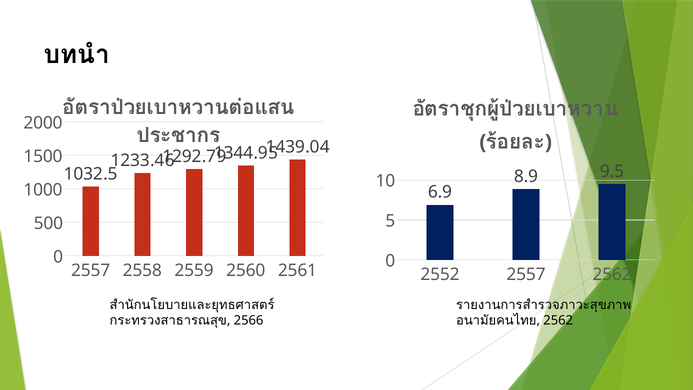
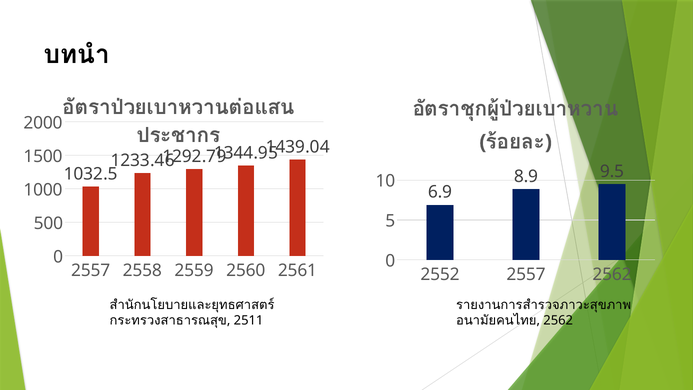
2566: 2566 -> 2511 (249, 320)
